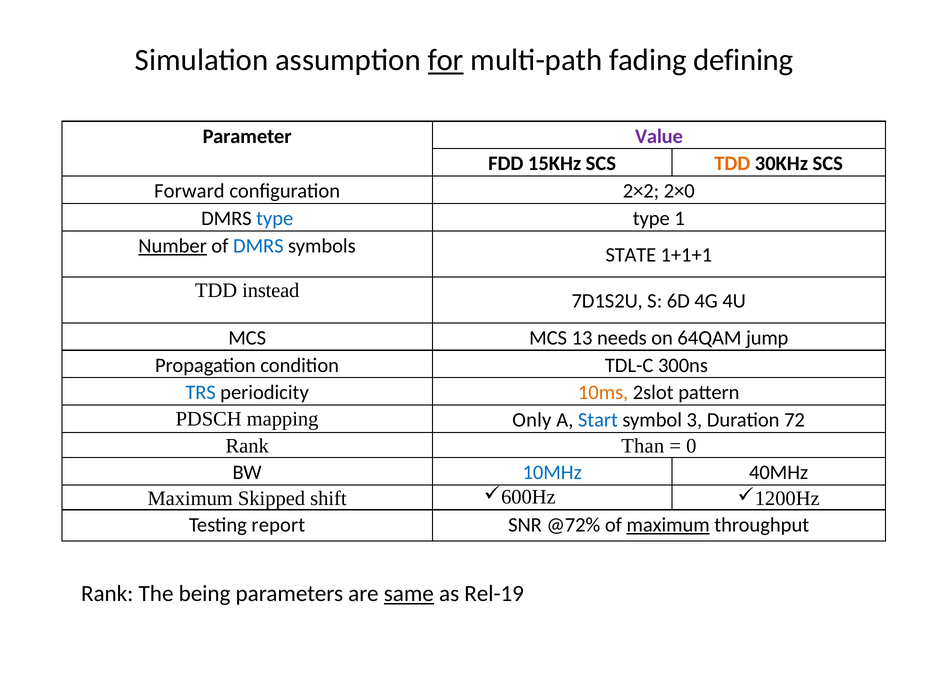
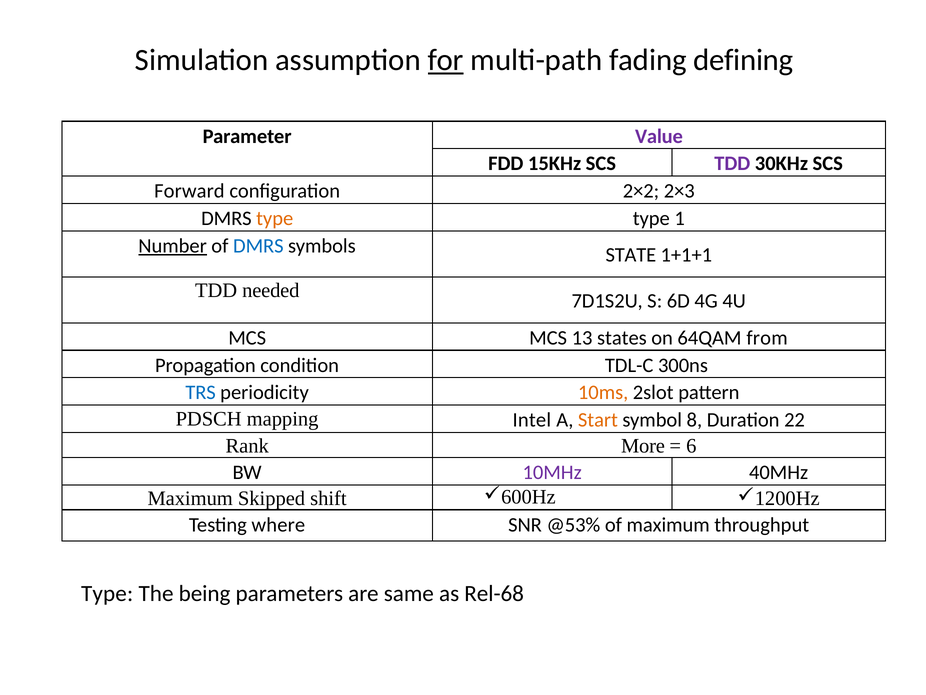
TDD colour: orange -> purple (732, 164)
2×0: 2×0 -> 2×3 (679, 191)
type colour: blue -> orange (275, 218)
instead: instead -> needed (271, 290)
needs: needs -> states (622, 338)
jump: jump -> from (767, 338)
Only: Only -> Intel (532, 420)
Start colour: blue -> orange (598, 420)
3: 3 -> 8 (694, 420)
72: 72 -> 22 (795, 420)
Than: Than -> More (643, 446)
0: 0 -> 6 (691, 446)
10MHz colour: blue -> purple (552, 472)
report: report -> where (278, 524)
@72%: @72% -> @53% (573, 524)
maximum underline: present -> none (668, 524)
Rank: Rank -> Type (107, 593)
same underline: present -> none (409, 593)
Rel-19: Rel-19 -> Rel-68 (494, 593)
